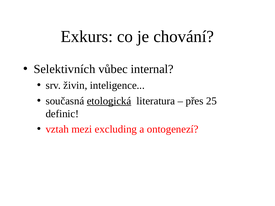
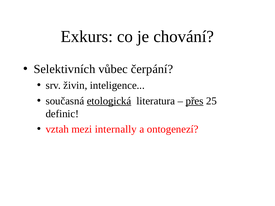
internal: internal -> čerpání (152, 69)
přes underline: none -> present (195, 101)
excluding: excluding -> internally (116, 129)
